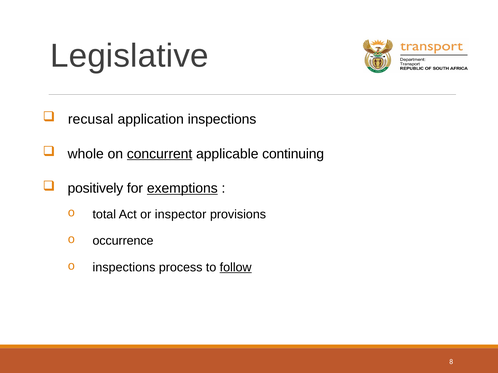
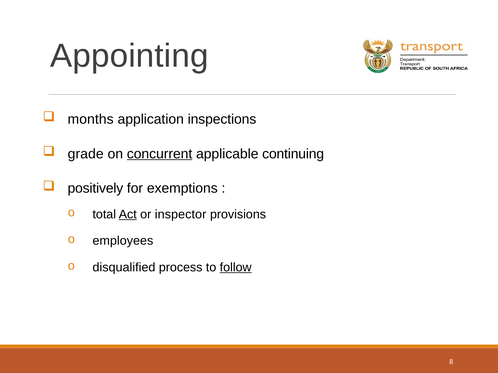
Legislative: Legislative -> Appointing (129, 56)
recusal: recusal -> months (91, 119)
whole: whole -> grade (86, 154)
exemptions underline: present -> none (182, 189)
Act underline: none -> present (128, 215)
occurrence: occurrence -> employees (123, 241)
inspections: inspections -> disqualified (124, 268)
